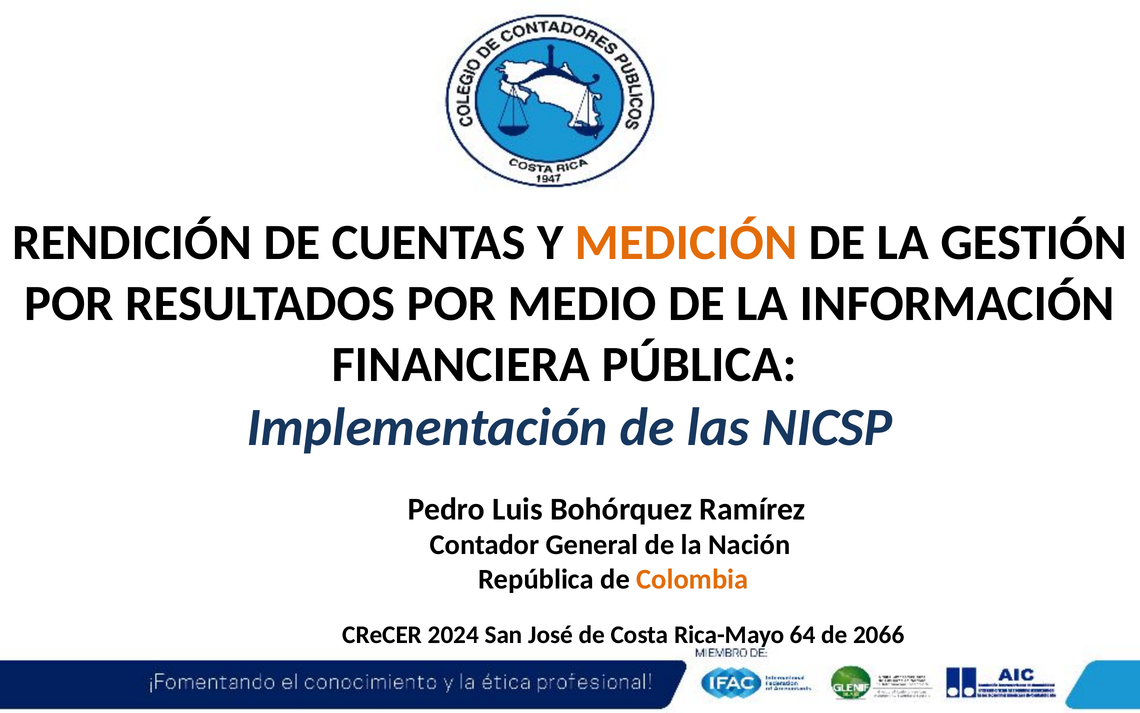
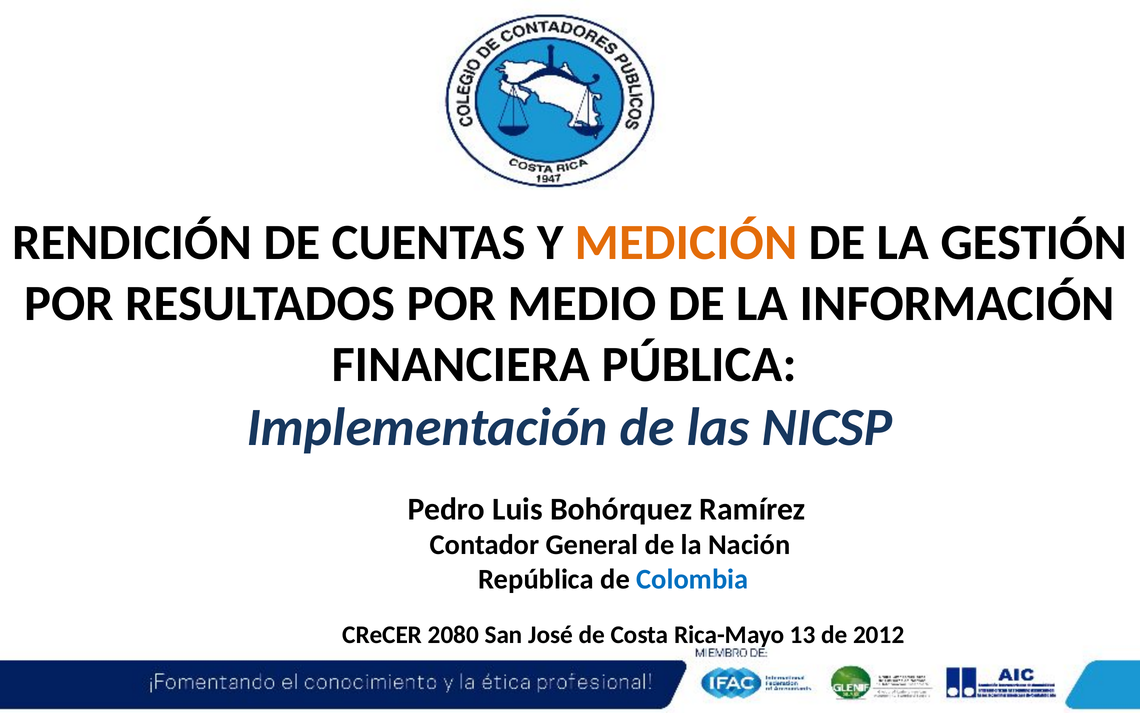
Colombia colour: orange -> blue (692, 579)
2024: 2024 -> 2080 (453, 634)
64: 64 -> 13 (803, 634)
2066: 2066 -> 2012 (879, 634)
